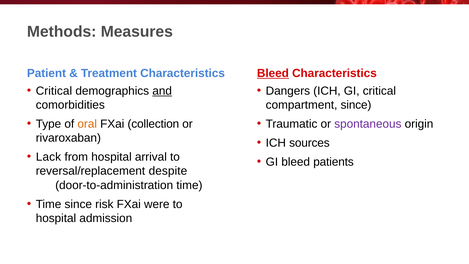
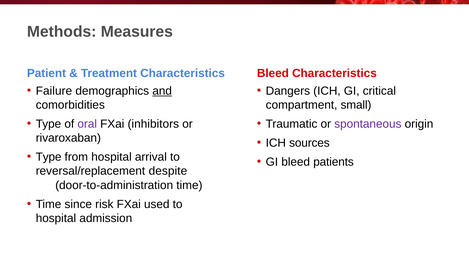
Bleed underline: present -> none (273, 73)
Critical: Critical -> Failure (54, 91)
compartment since: since -> small (356, 105)
oral colour: orange -> purple (87, 124)
collection: collection -> inhibitors (153, 124)
Lack: Lack -> Type (49, 157)
were: were -> used (157, 204)
